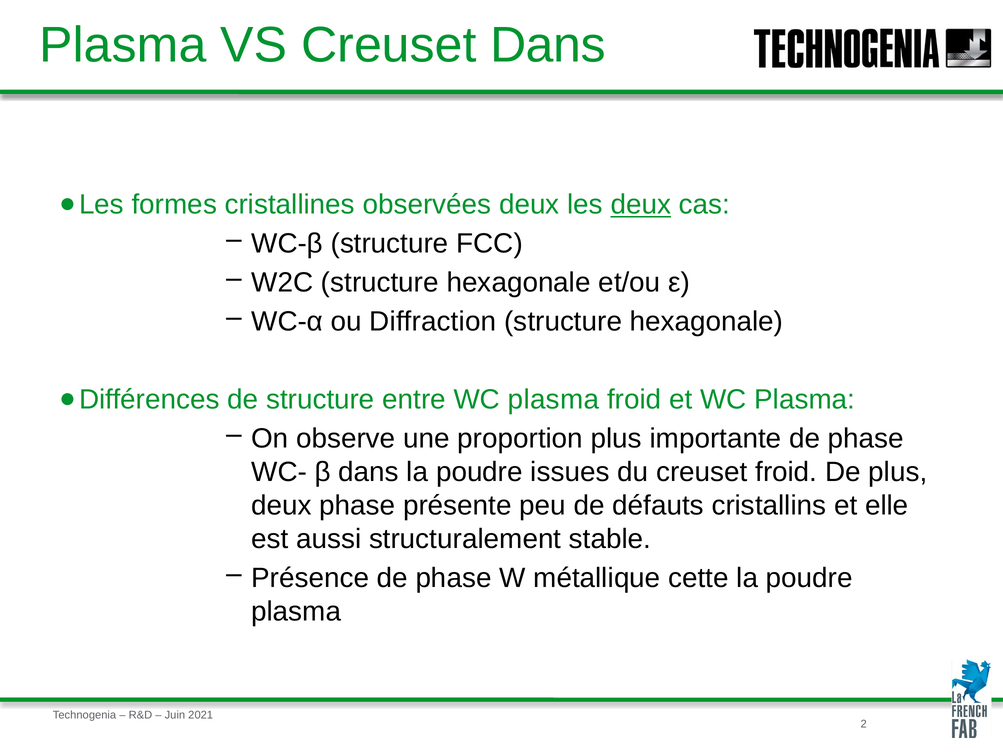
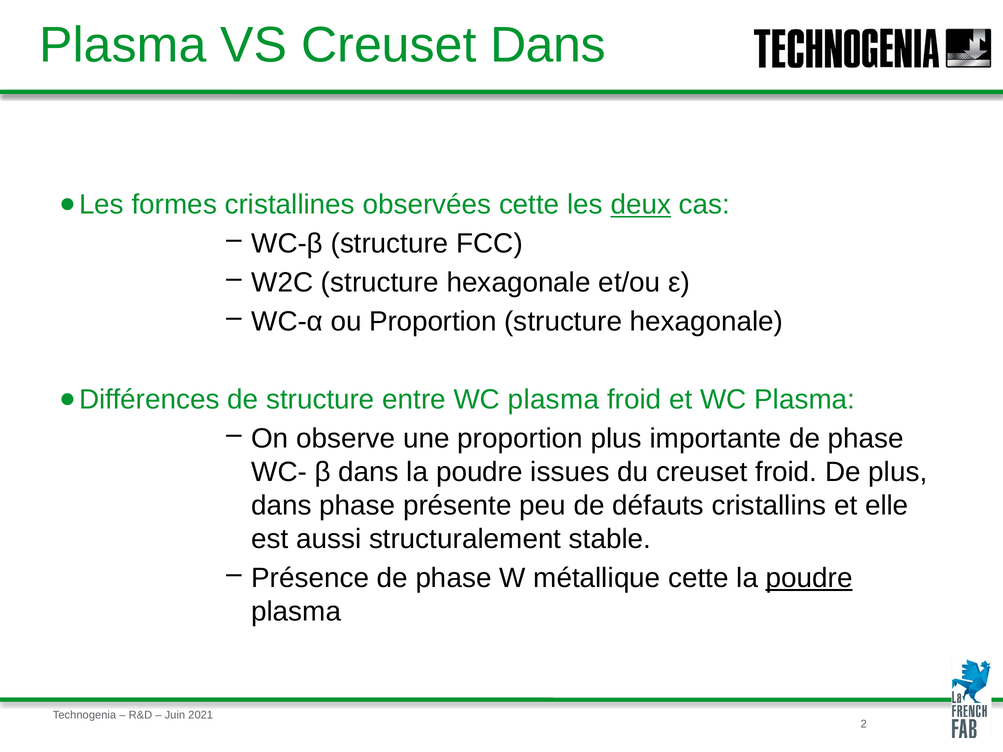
observées deux: deux -> cette (529, 205)
ou Diffraction: Diffraction -> Proportion (433, 322)
deux: deux -> dans (281, 506)
poudre underline: none -> present (809, 578)
